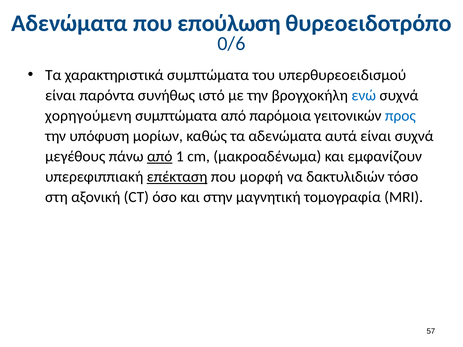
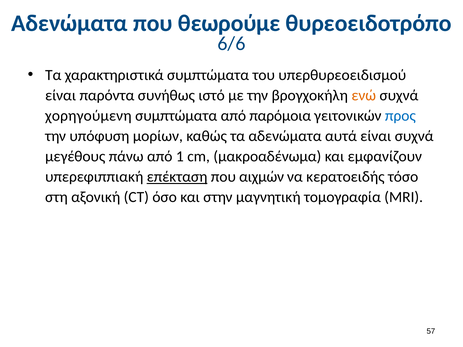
επούλωση: επούλωση -> θεωρούμε (229, 23)
0/6: 0/6 -> 6/6 (231, 44)
ενώ colour: blue -> orange (364, 95)
από underline: present -> none (160, 157)
μορφή: μορφή -> αιχμών (262, 177)
δακτυλιδιών: δακτυλιδιών -> κερατοειδής (345, 177)
